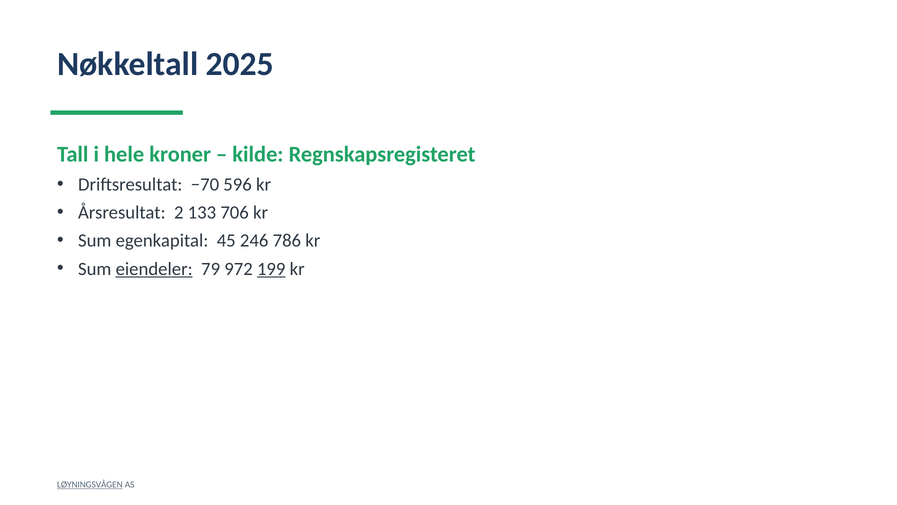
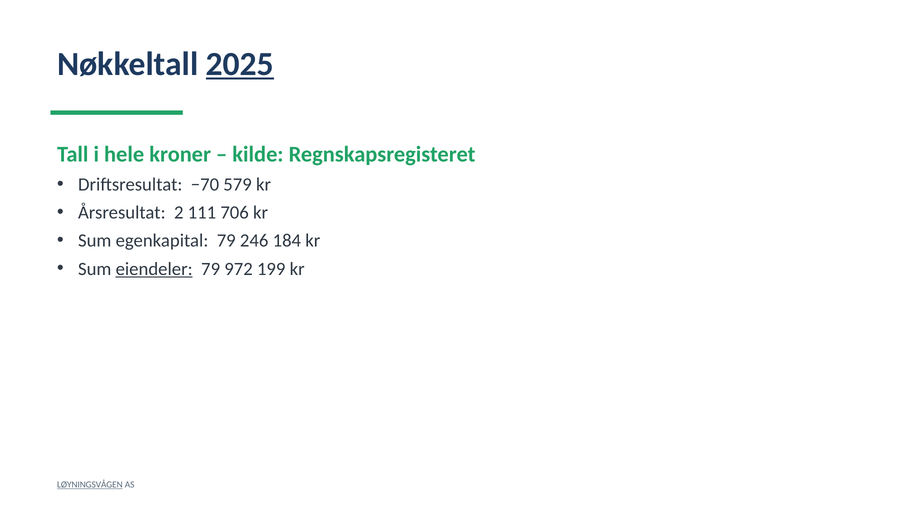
2025 underline: none -> present (240, 64)
596: 596 -> 579 (238, 184)
133: 133 -> 111 (202, 212)
egenkapital 45: 45 -> 79 (226, 241)
786: 786 -> 184 (287, 241)
199 underline: present -> none (271, 269)
